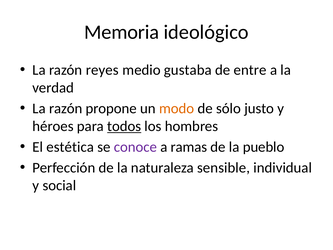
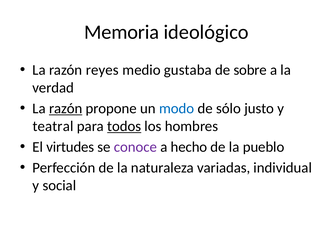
entre: entre -> sobre (250, 70)
razón underline: none -> present (66, 108)
modo colour: orange -> blue (177, 108)
héroes: héroes -> teatral (53, 126)
estética: estética -> virtudes (70, 147)
ramas: ramas -> hecho (189, 147)
sensible: sensible -> variadas (224, 168)
